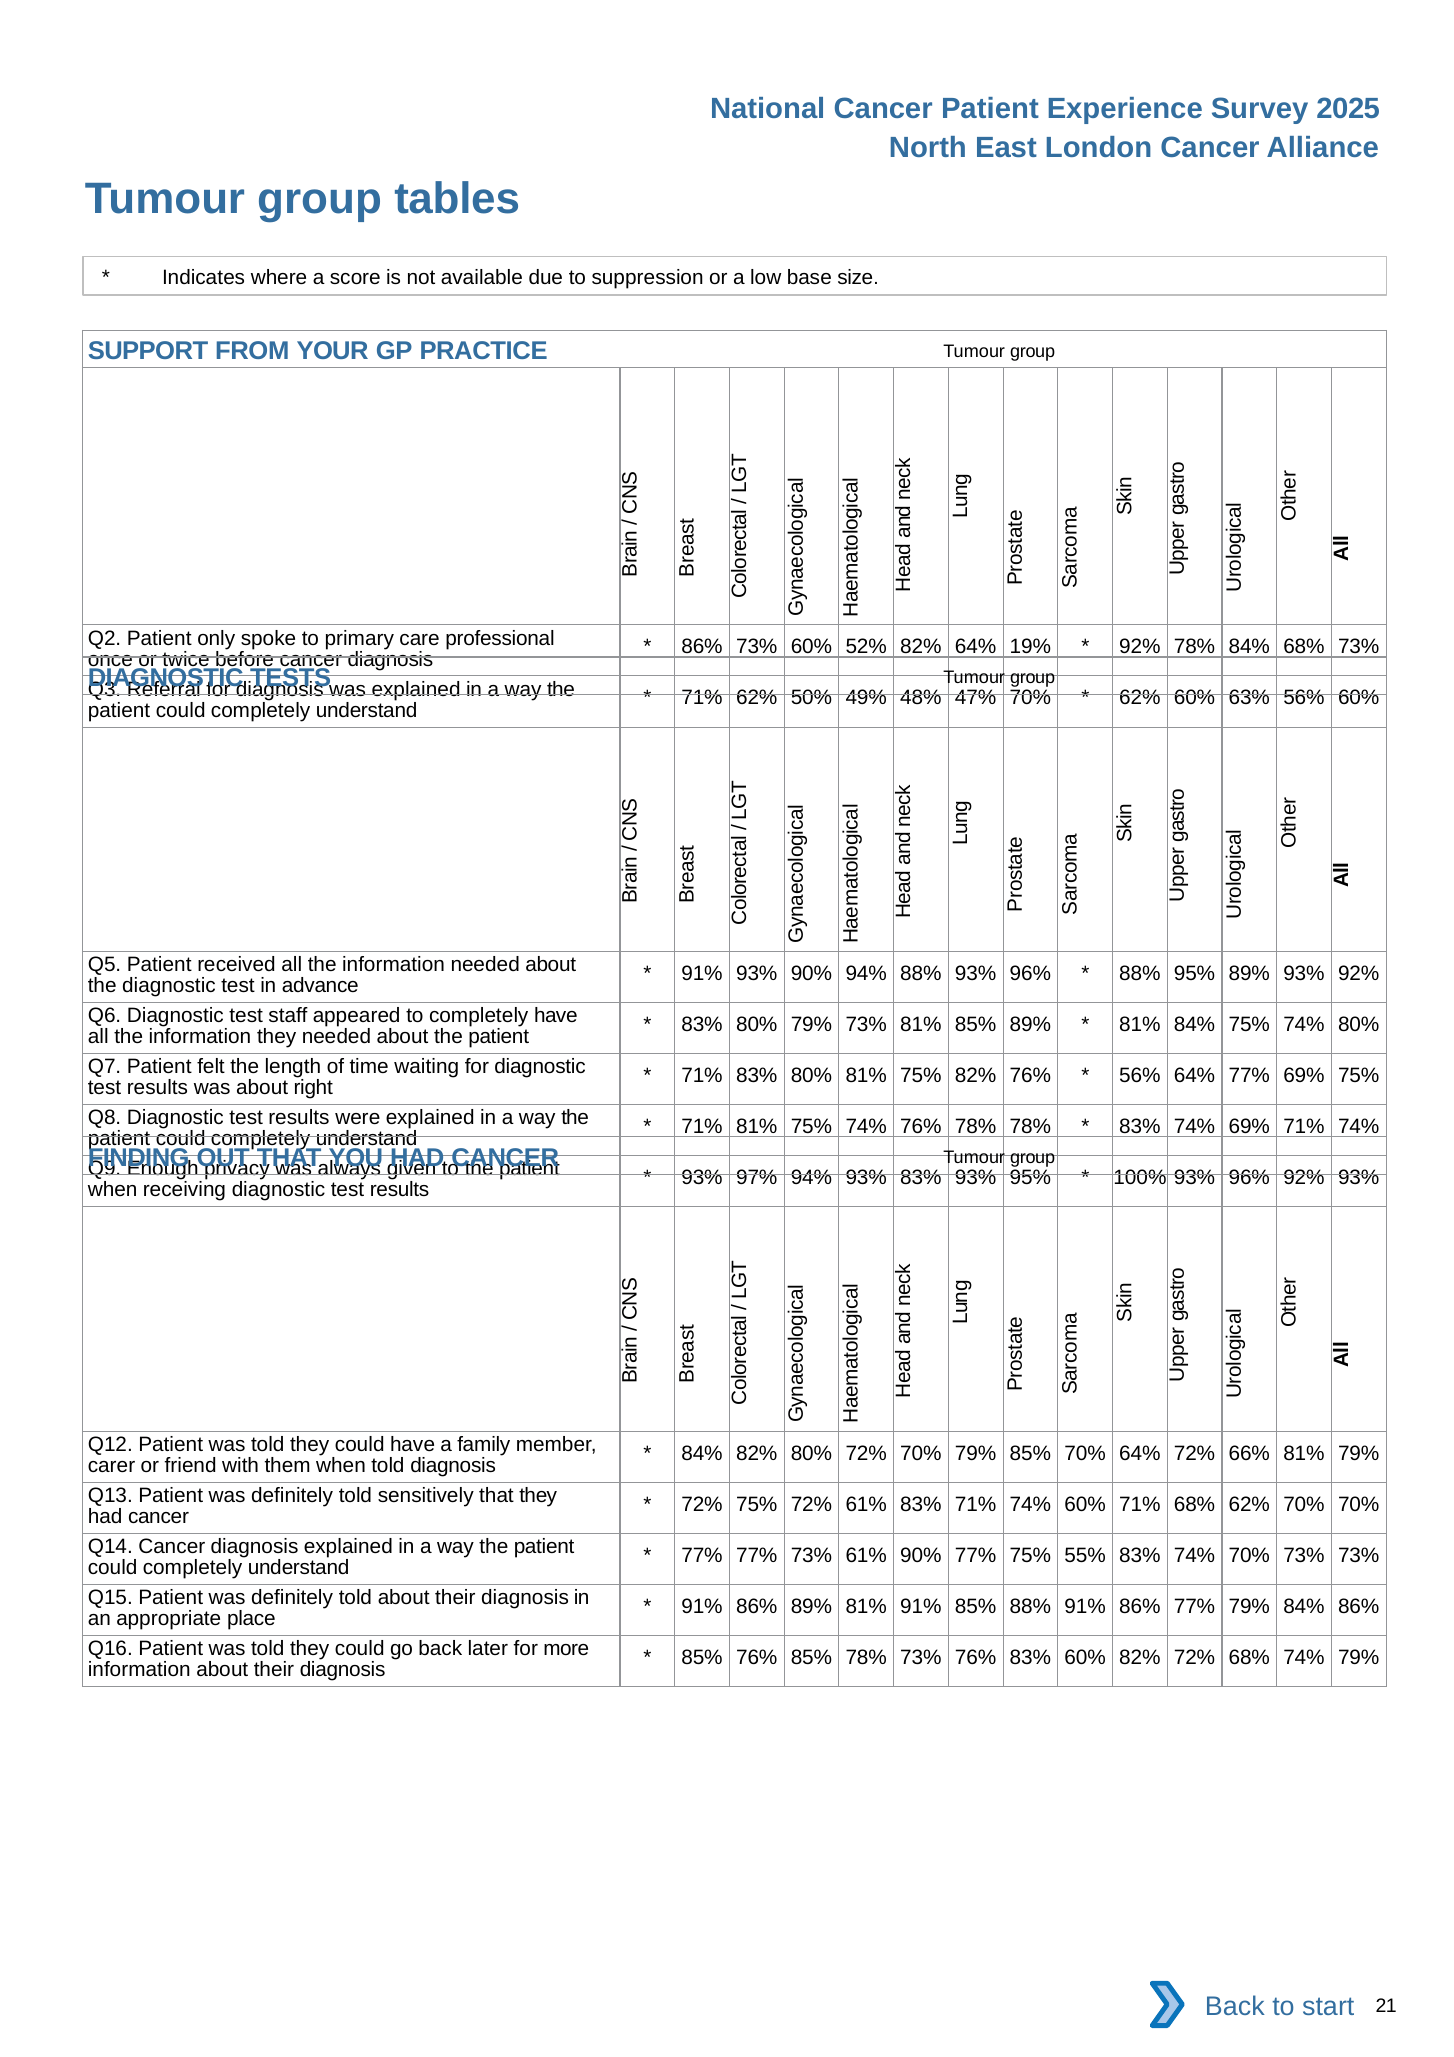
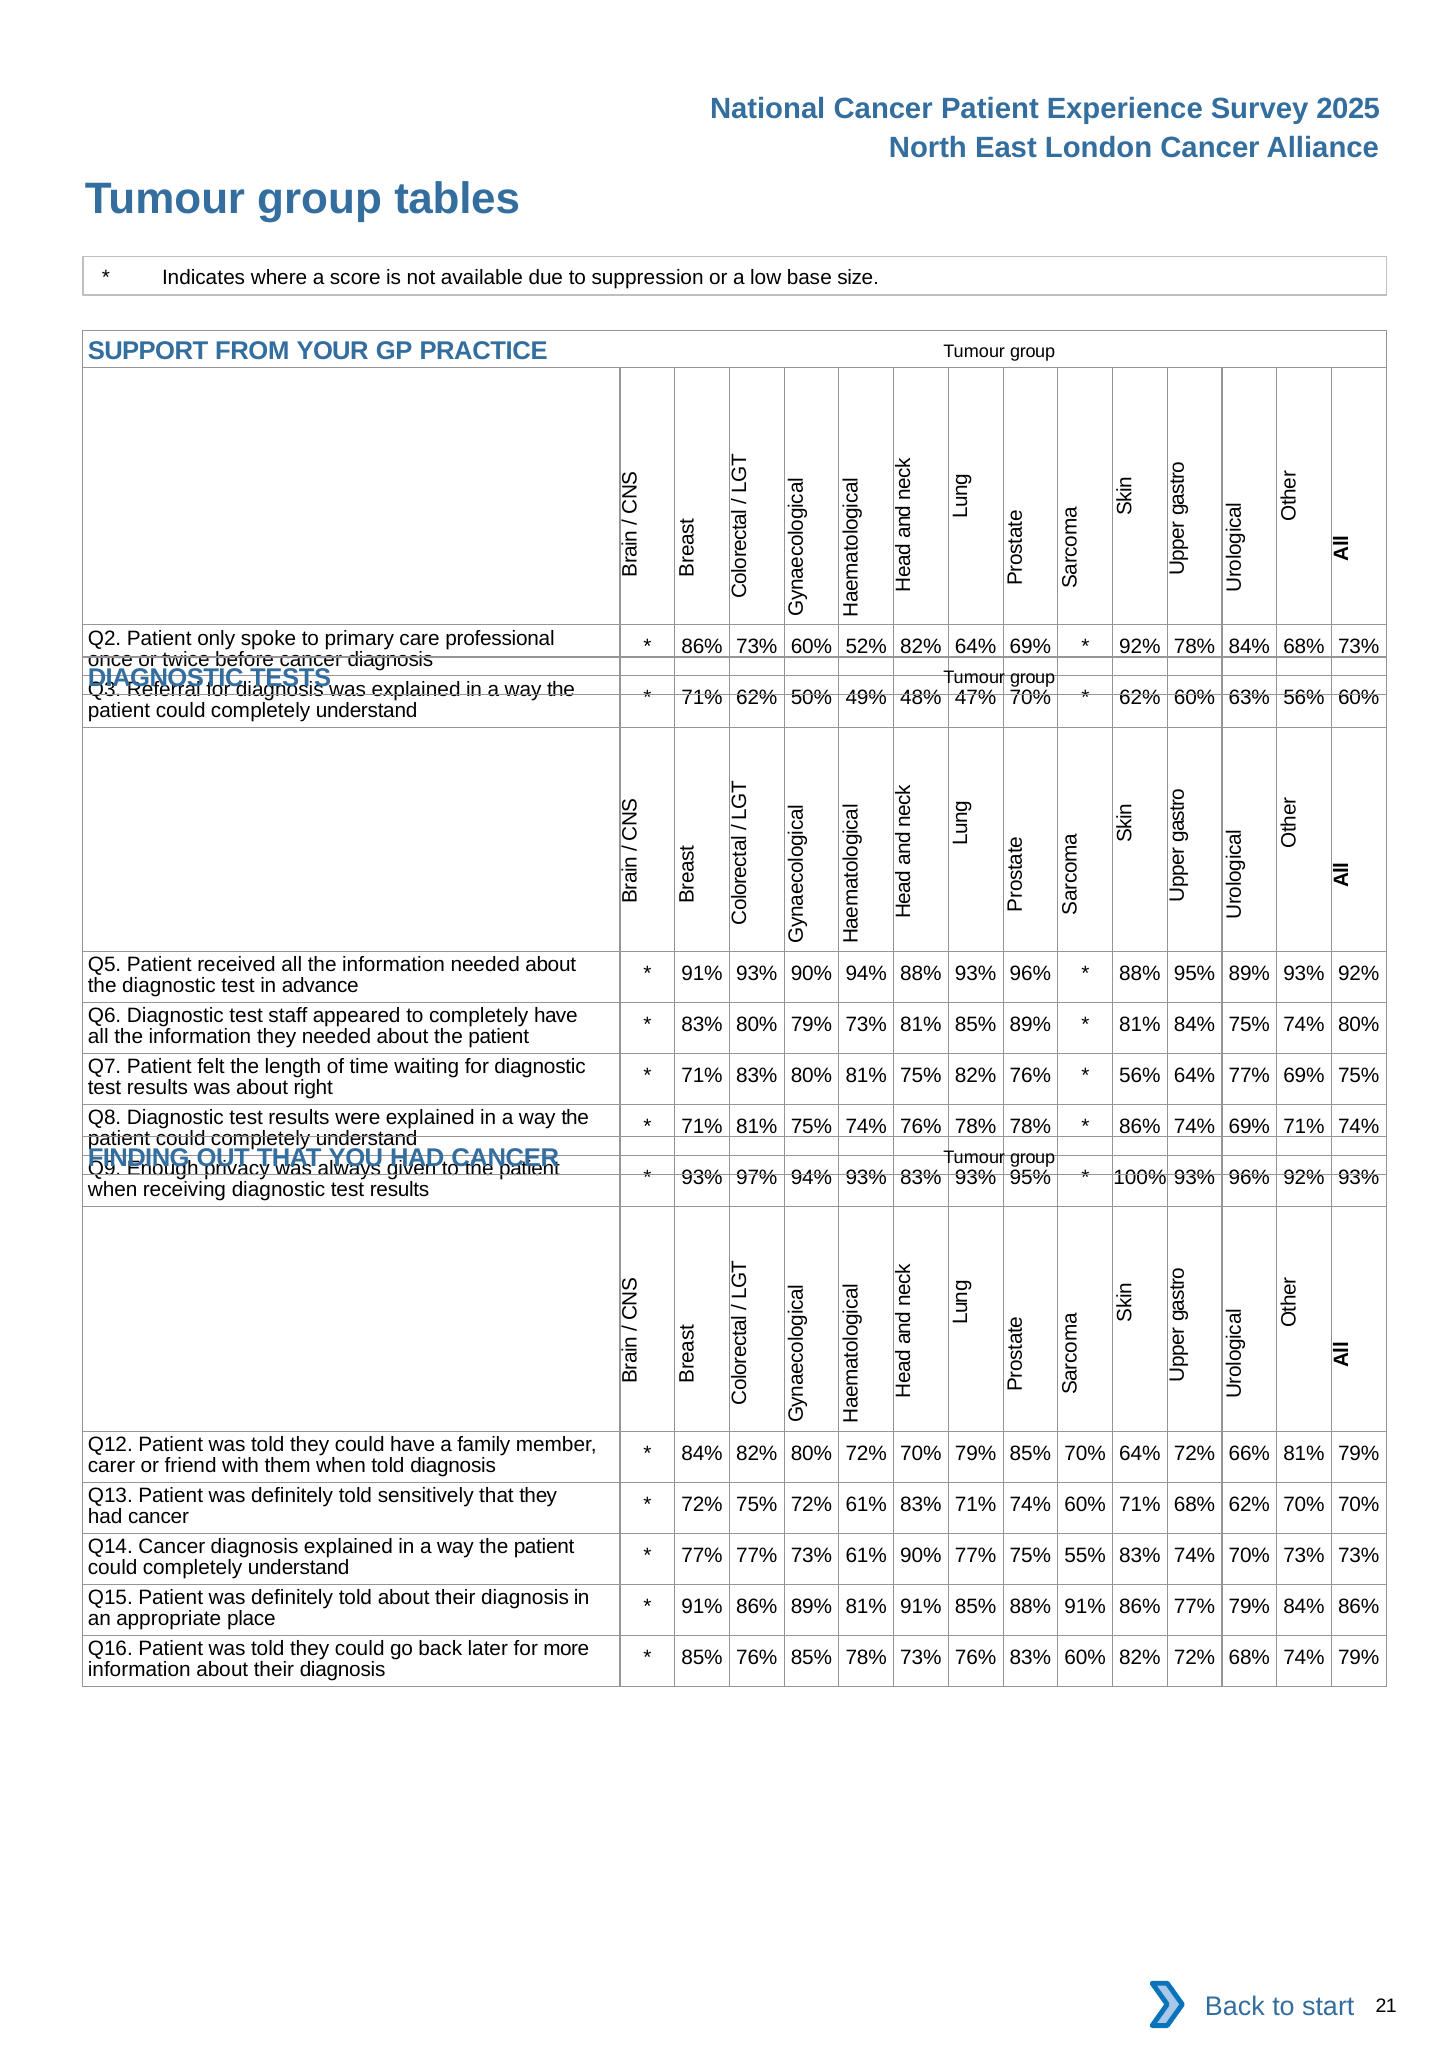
64% 19%: 19% -> 69% (1030, 647)
83%: 83% -> 86% (1140, 1127)
